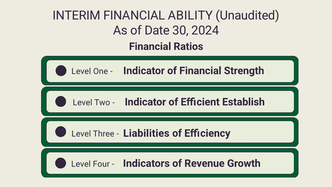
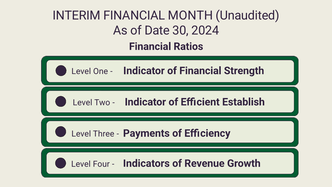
ABILITY: ABILITY -> MONTH (190, 15)
Liabilities: Liabilities -> Payments (146, 133)
